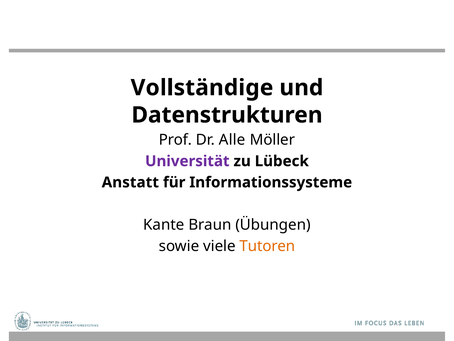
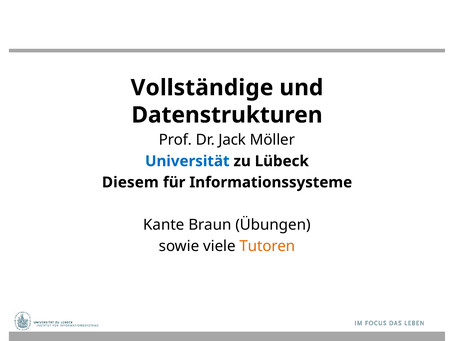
Alle: Alle -> Jack (232, 140)
Universität colour: purple -> blue (187, 161)
Anstatt: Anstatt -> Diesem (130, 182)
